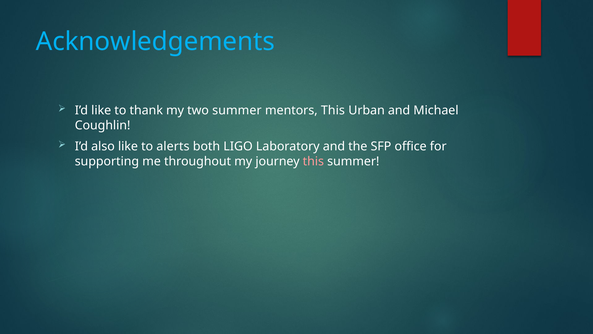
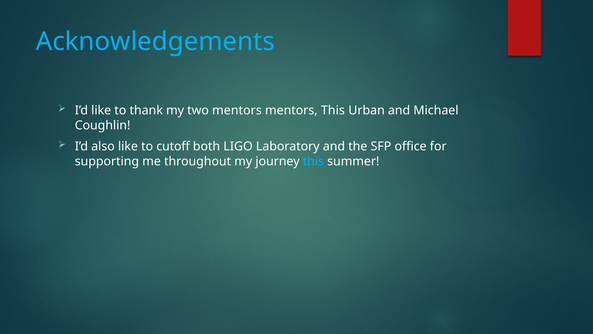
two summer: summer -> mentors (237, 110)
alerts: alerts -> cutoff (173, 146)
this colour: pink -> light blue (313, 161)
